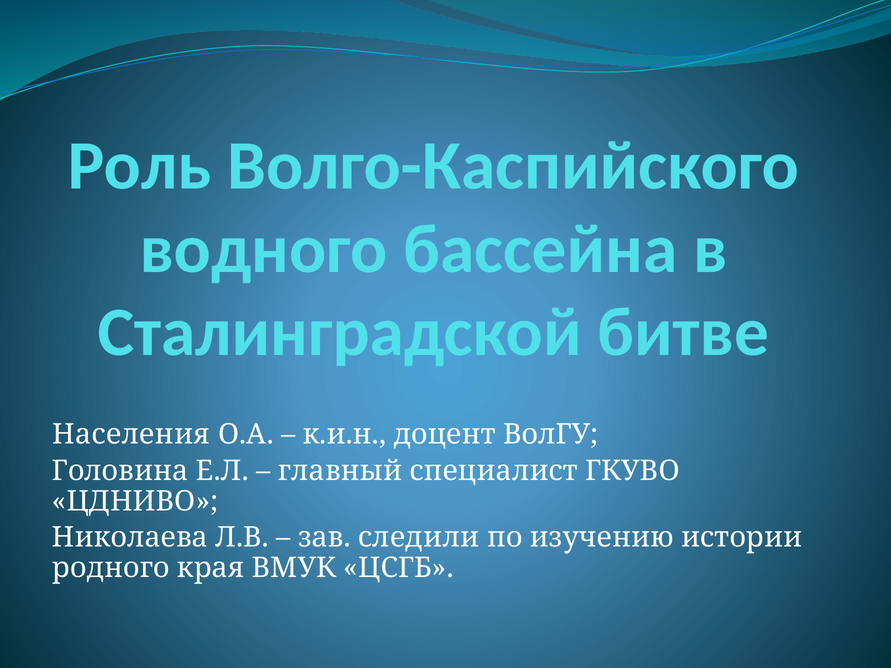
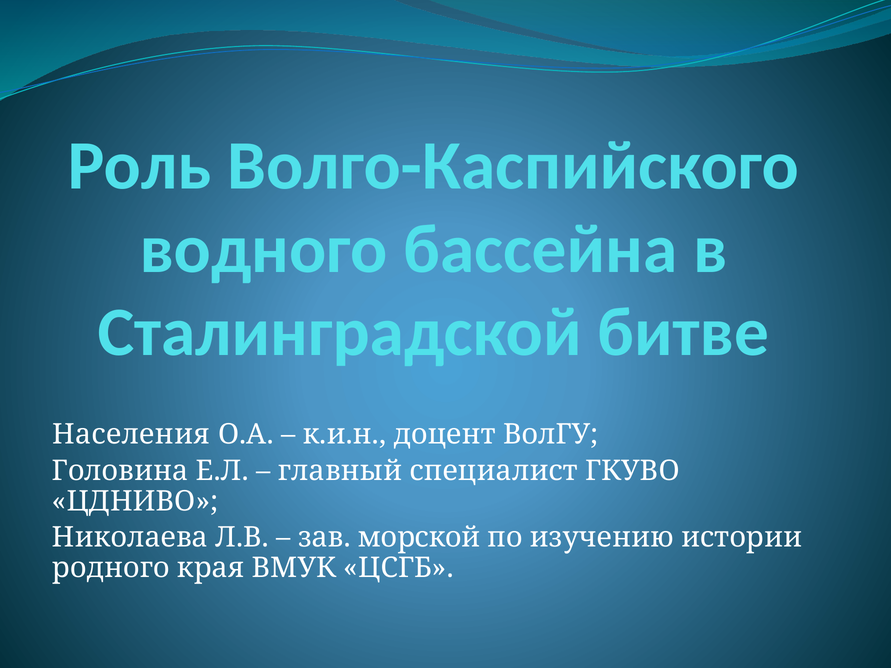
следили: следили -> морской (419, 538)
